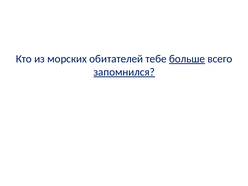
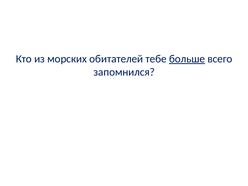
запомнился underline: present -> none (124, 72)
